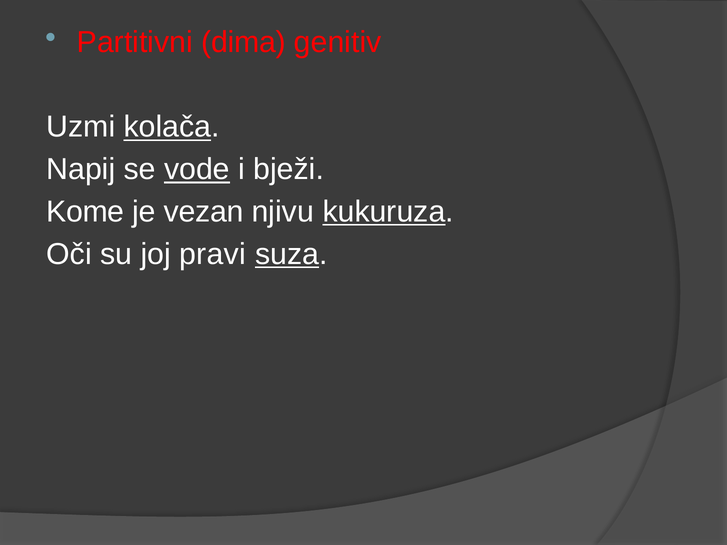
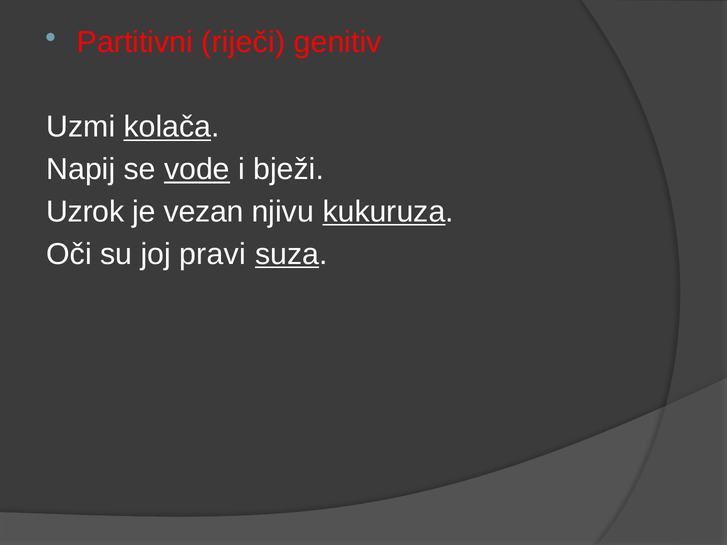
dima: dima -> riječi (243, 42)
Kome: Kome -> Uzrok (85, 212)
